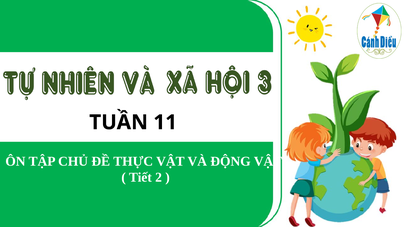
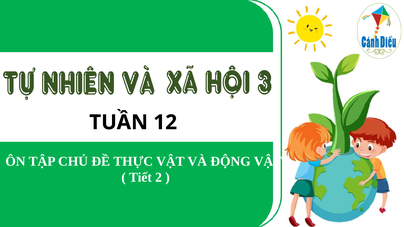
11: 11 -> 12 (165, 122)
